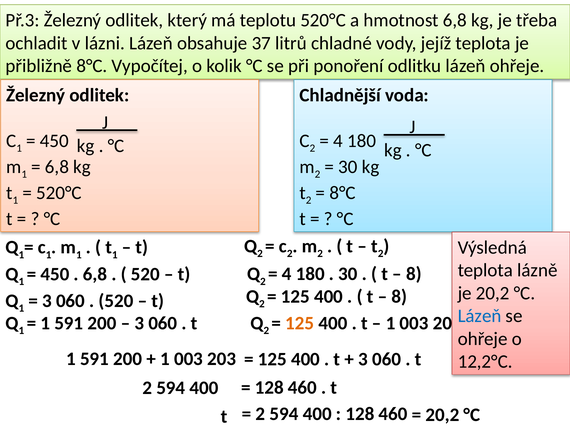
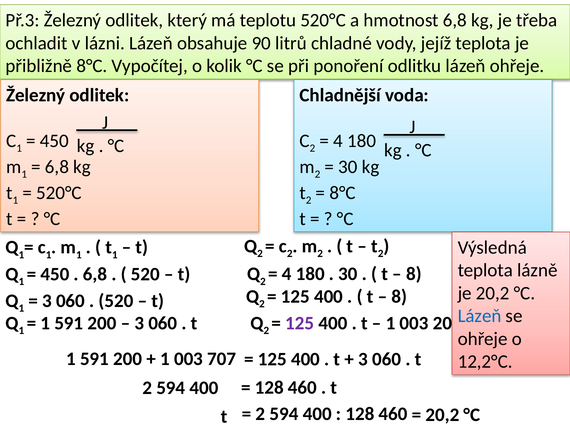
37: 37 -> 90 (261, 43)
125 colour: orange -> purple (300, 323)
203: 203 -> 707 (222, 359)
